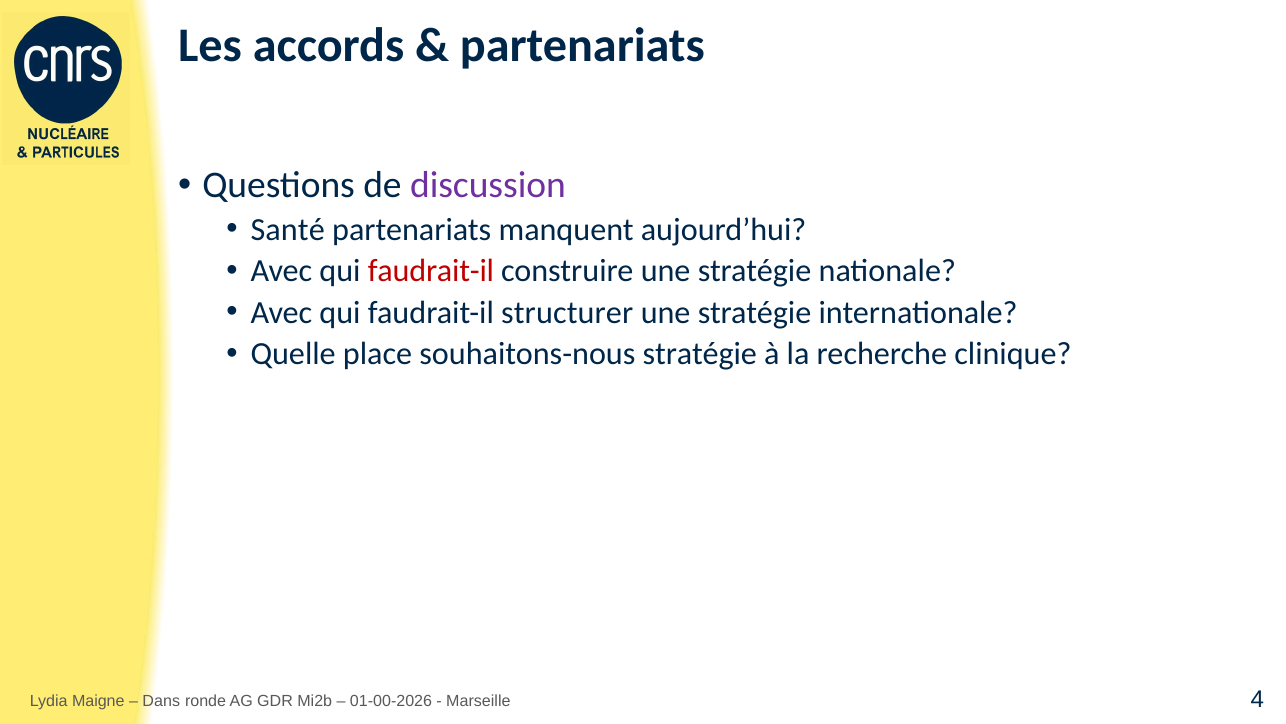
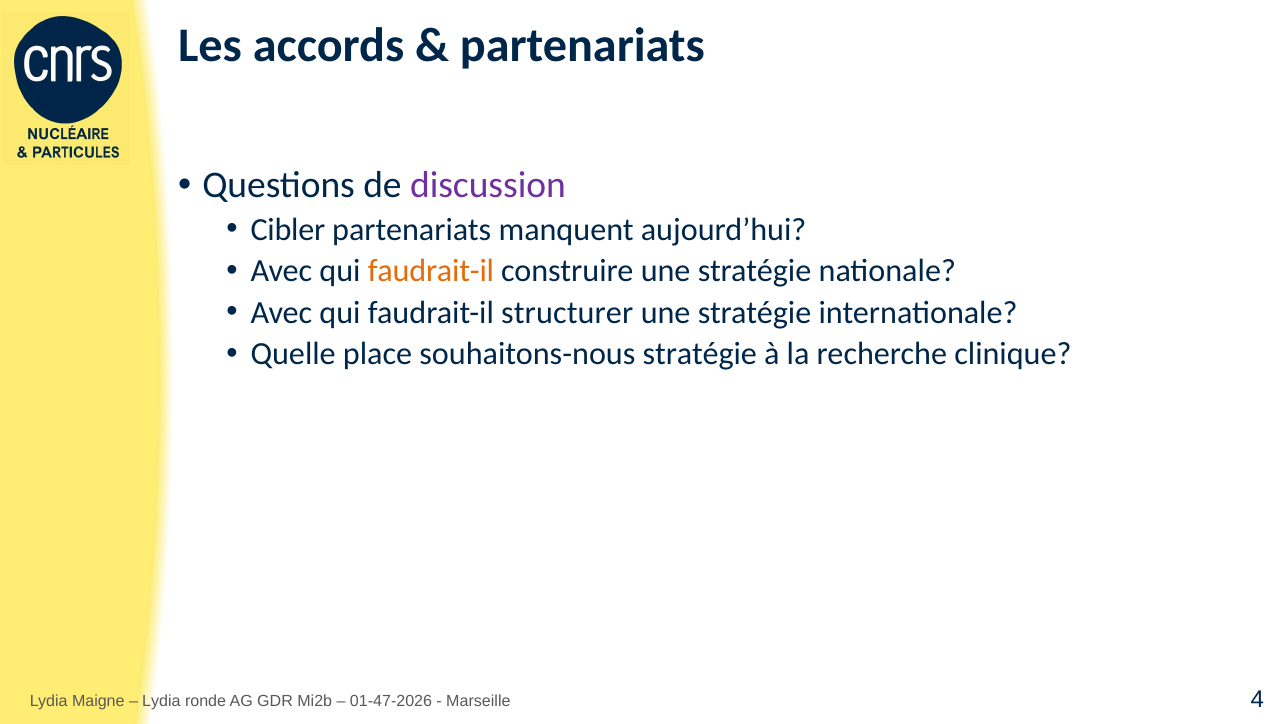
Santé: Santé -> Cibler (288, 229)
faudrait-il colour: red -> orange (431, 271)
Dans: Dans -> Lydia (161, 700)
01-00-2026: 01-00-2026 -> 01-47-2026 (391, 700)
